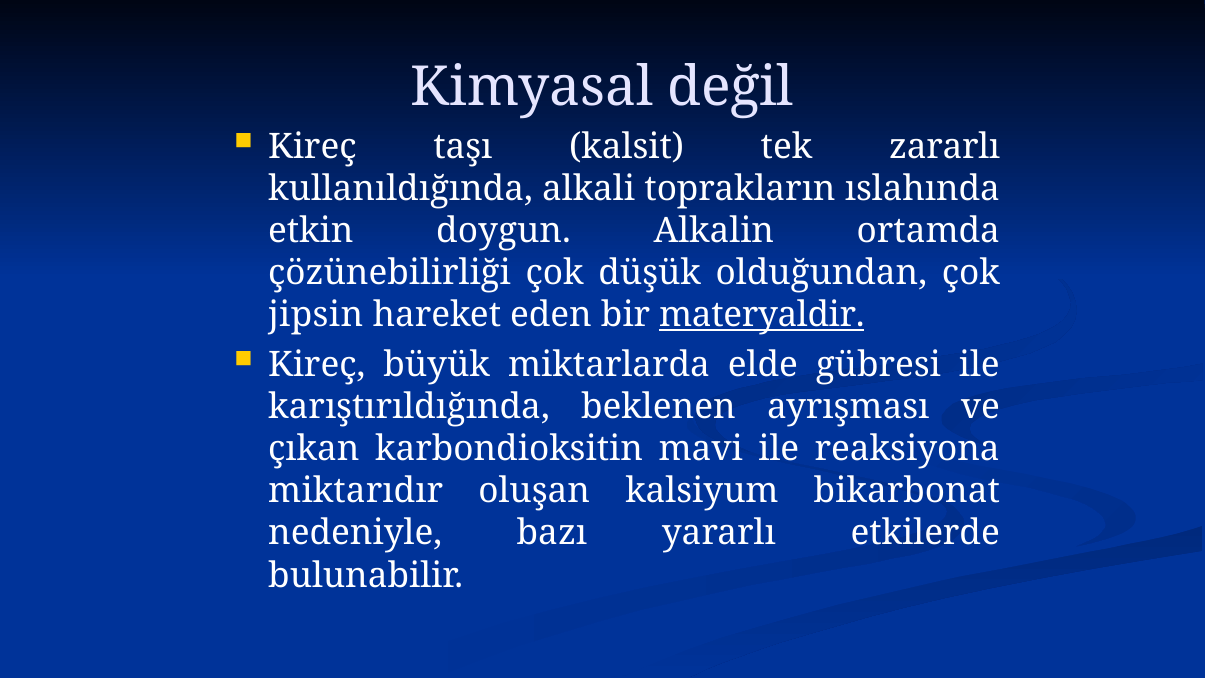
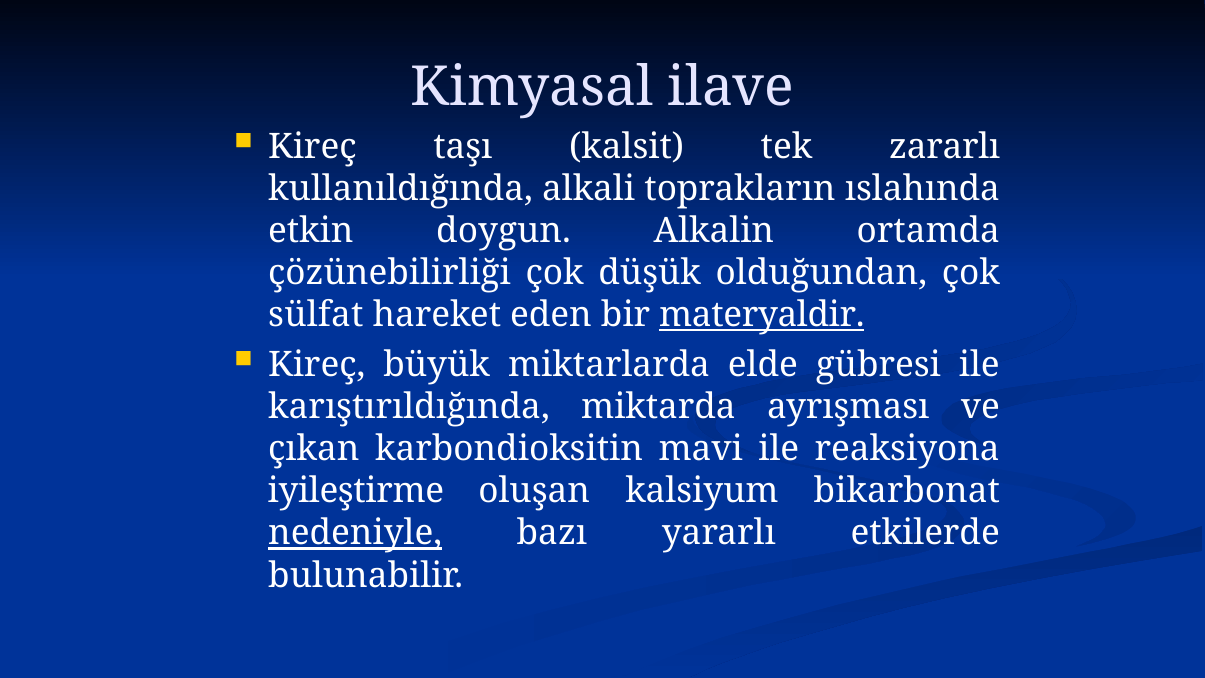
değil: değil -> ilave (731, 87)
jipsin: jipsin -> sülfat (316, 315)
beklenen: beklenen -> miktarda (658, 407)
miktarıdır: miktarıdır -> iyileştirme (356, 491)
nedeniyle underline: none -> present (355, 533)
